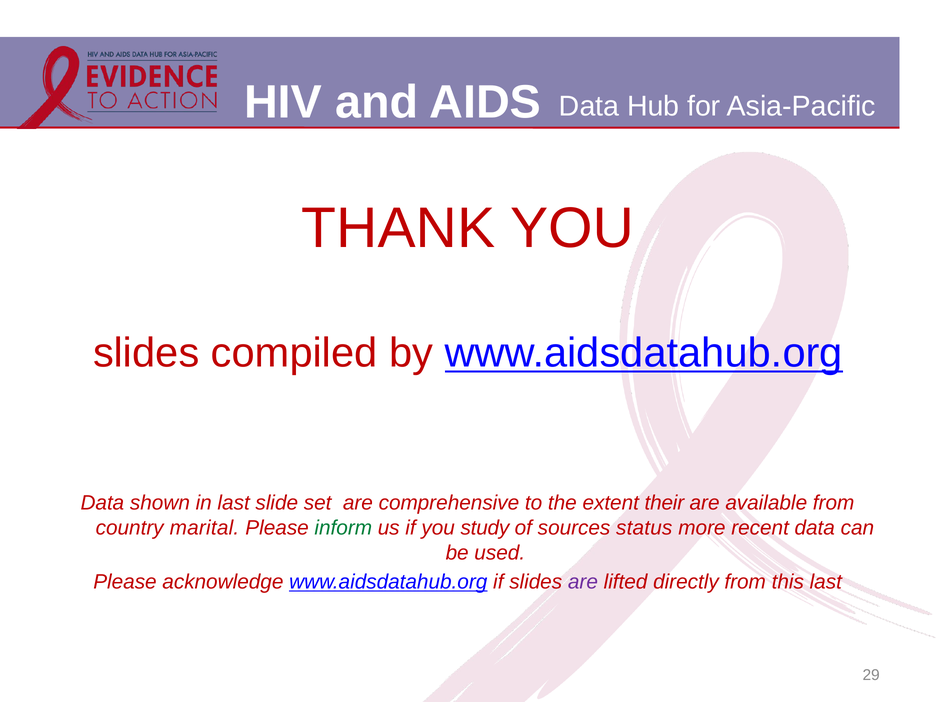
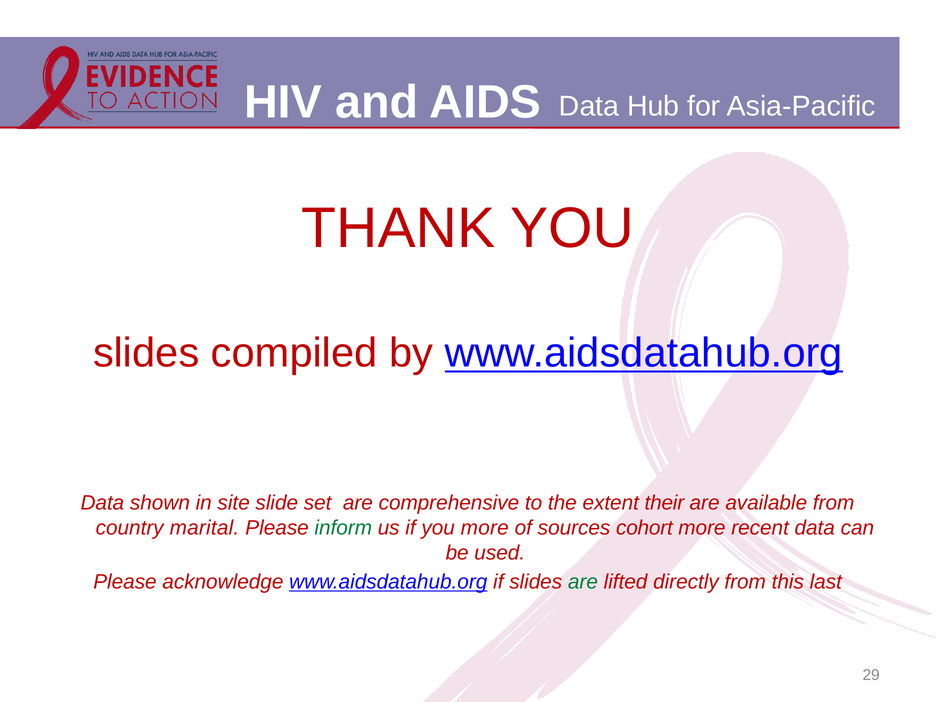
in last: last -> site (234, 503)
you study: study -> more (485, 528)
status: status -> cohort (644, 528)
are colour: purple -> green (583, 582)
